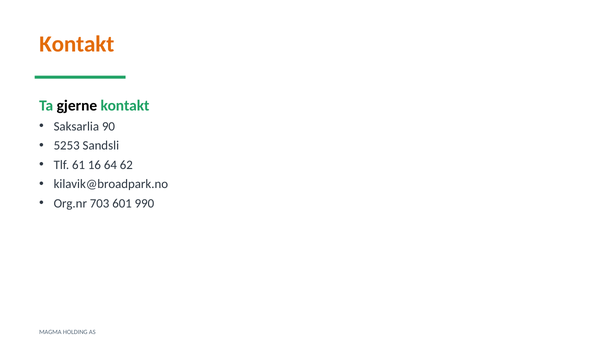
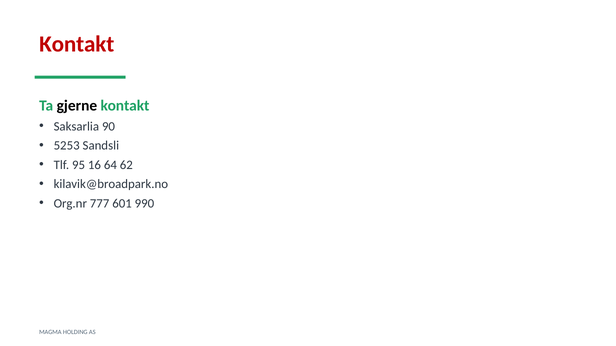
Kontakt colour: orange -> red (77, 44)
61: 61 -> 95 (79, 165)
703: 703 -> 777 (100, 204)
